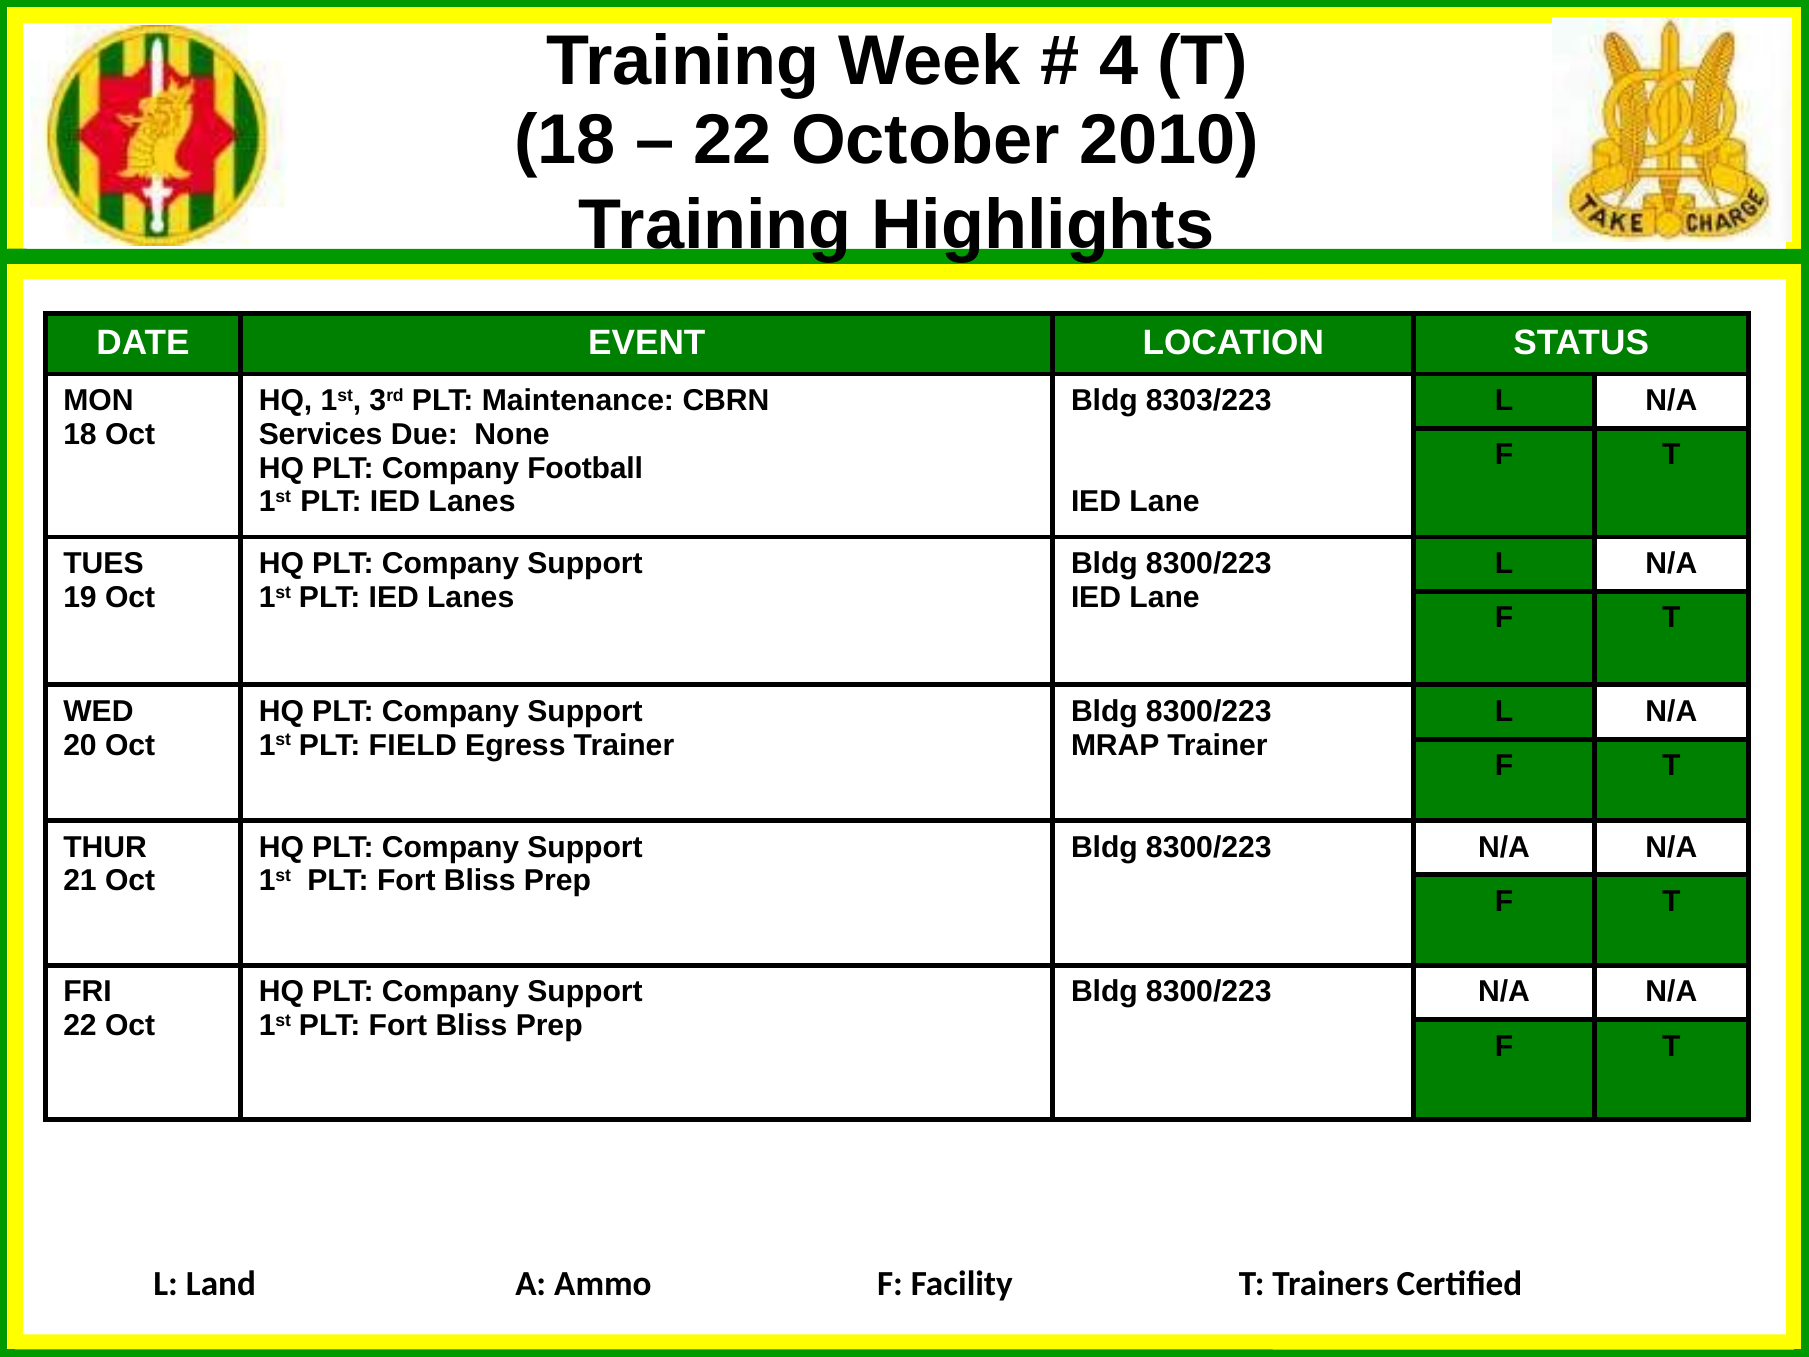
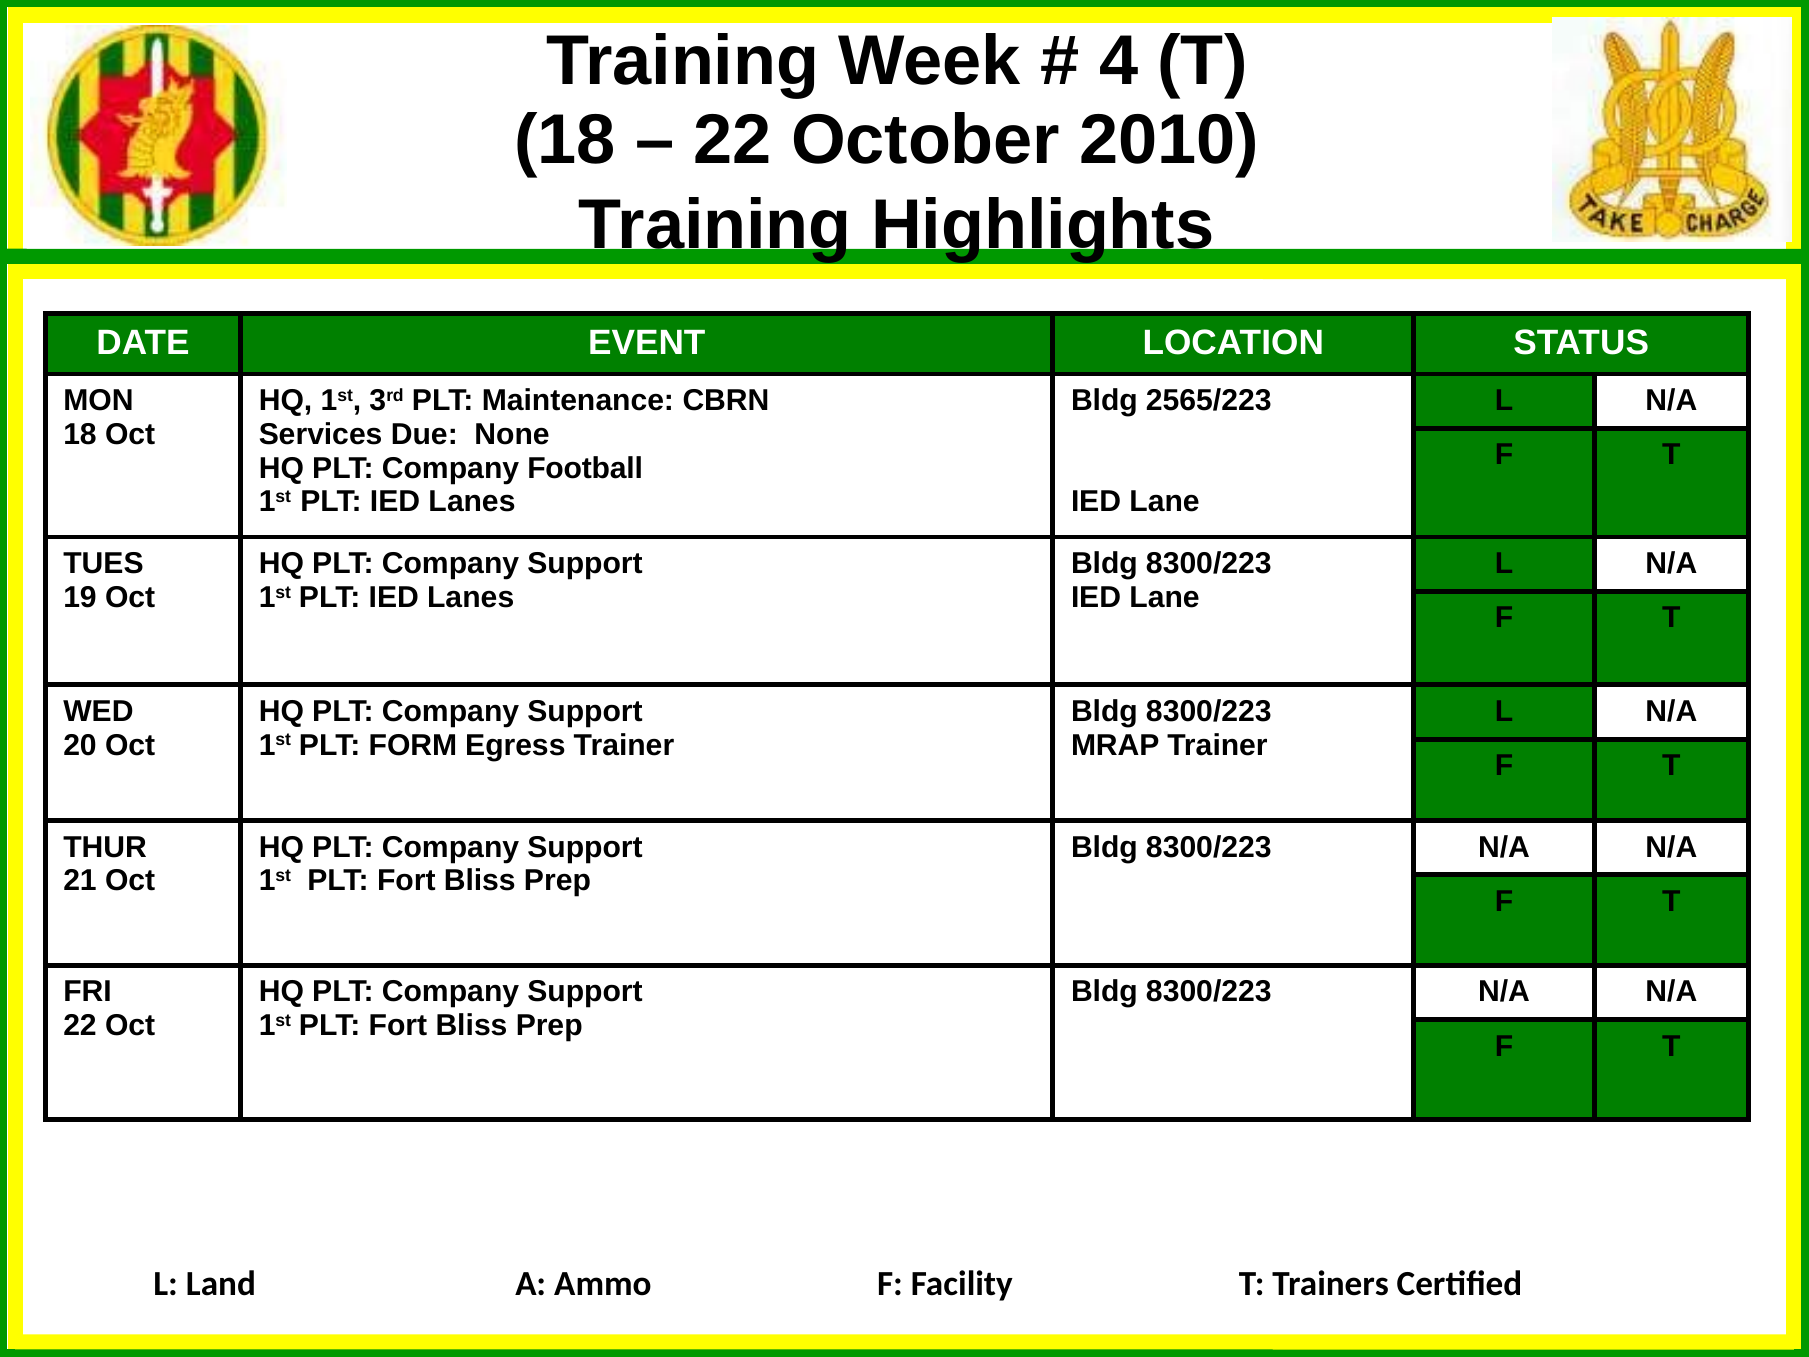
8303/223: 8303/223 -> 2565/223 (1209, 401)
FIELD: FIELD -> FORM (413, 745)
